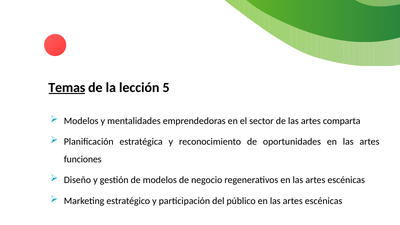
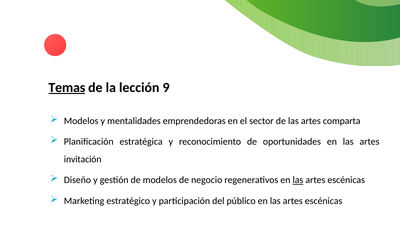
5: 5 -> 9 (166, 88)
funciones: funciones -> invitación (83, 159)
las underline: none -> present (298, 180)
